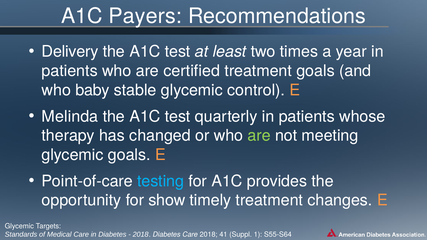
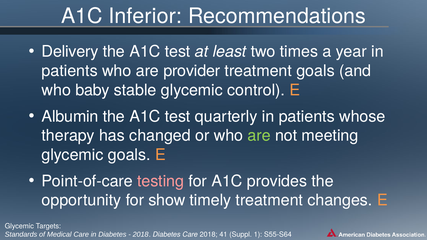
Payers: Payers -> Inferior (145, 16)
certified: certified -> provider (192, 71)
Melinda: Melinda -> Albumin (70, 117)
testing colour: light blue -> pink (161, 181)
